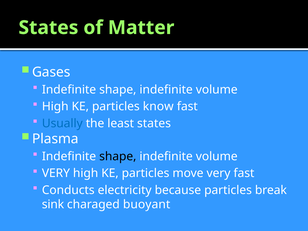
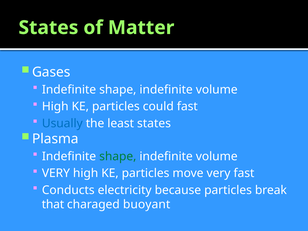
know: know -> could (158, 107)
shape colour: black -> green (118, 157)
sink: sink -> that (53, 204)
